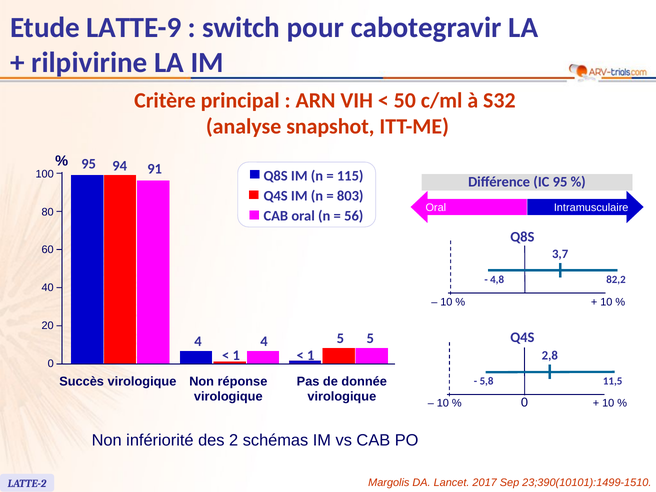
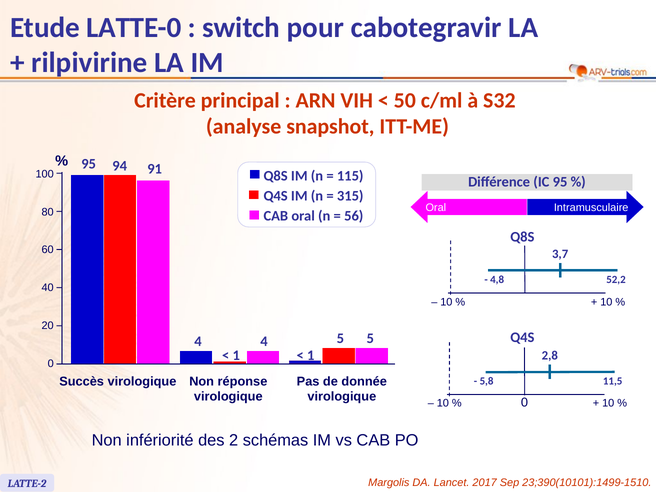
LATTE-9: LATTE-9 -> LATTE-0 (134, 27)
803: 803 -> 315 (350, 196)
82,2: 82,2 -> 52,2 (616, 280)
